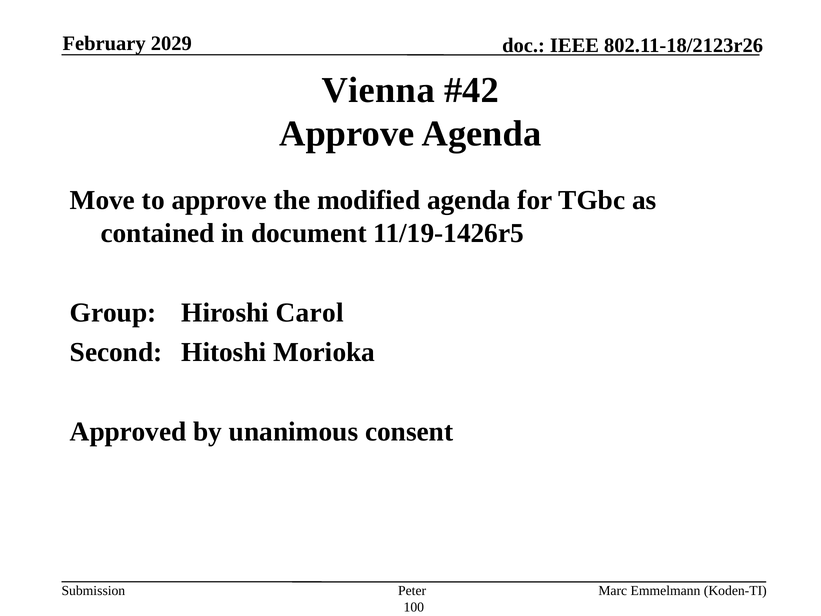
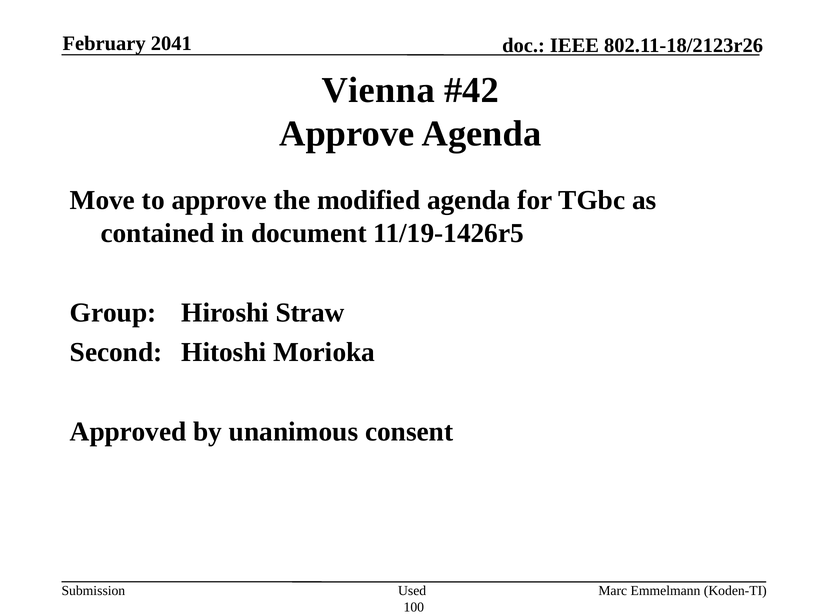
2029: 2029 -> 2041 (171, 44)
Carol: Carol -> Straw (310, 313)
Peter: Peter -> Used (412, 591)
